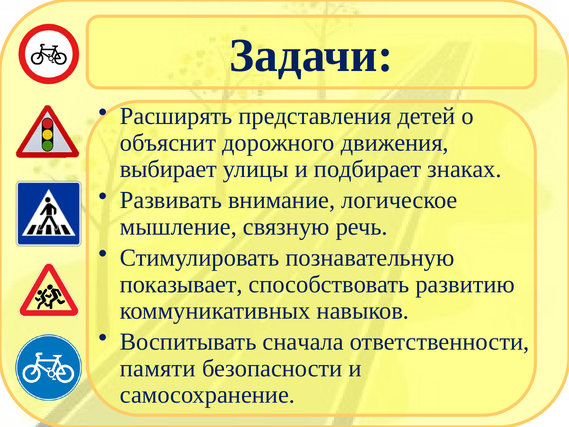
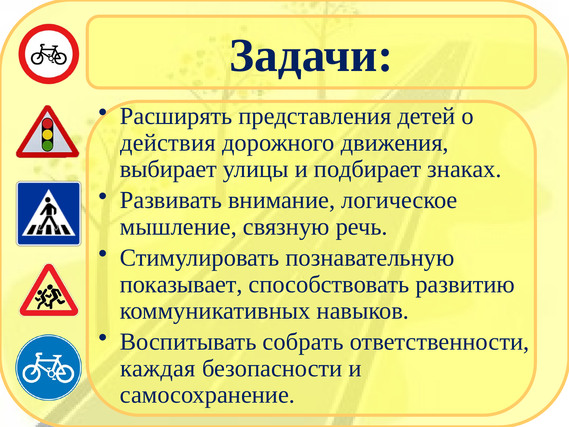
объяснит: объяснит -> действия (168, 143)
сначала: сначала -> собрать (303, 342)
памяти: памяти -> каждая (158, 368)
